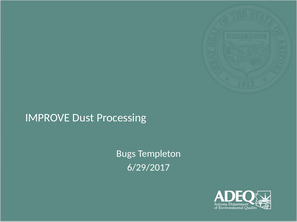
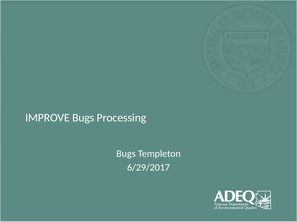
IMPROVE Dust: Dust -> Bugs (83, 118)
